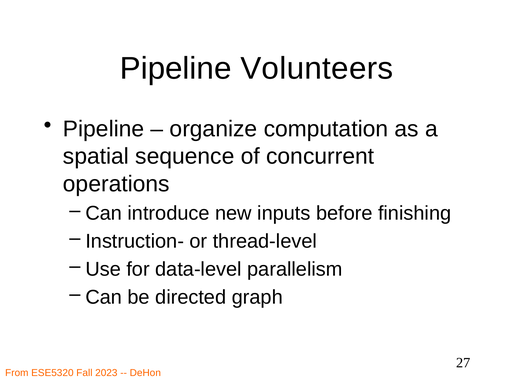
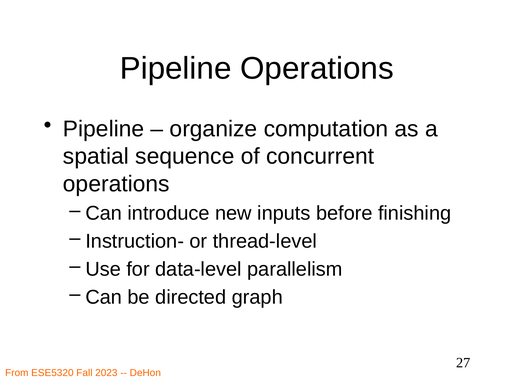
Pipeline Volunteers: Volunteers -> Operations (317, 69)
